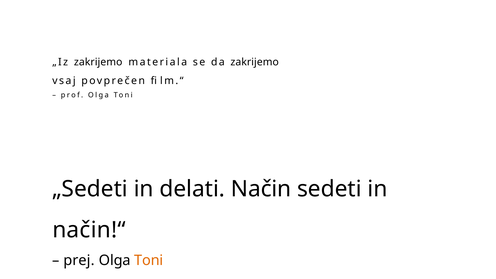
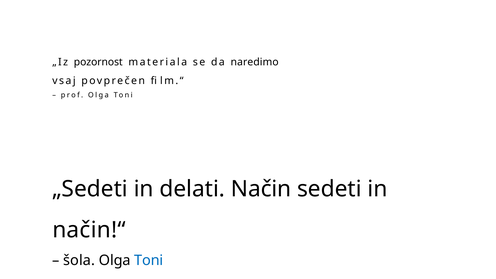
„Iz zakrijemo: zakrijemo -> pozornost (98, 62)
da zakrijemo: zakrijemo -> naredimo (255, 62)
prej: prej -> šola (79, 260)
Toni colour: orange -> blue (149, 260)
